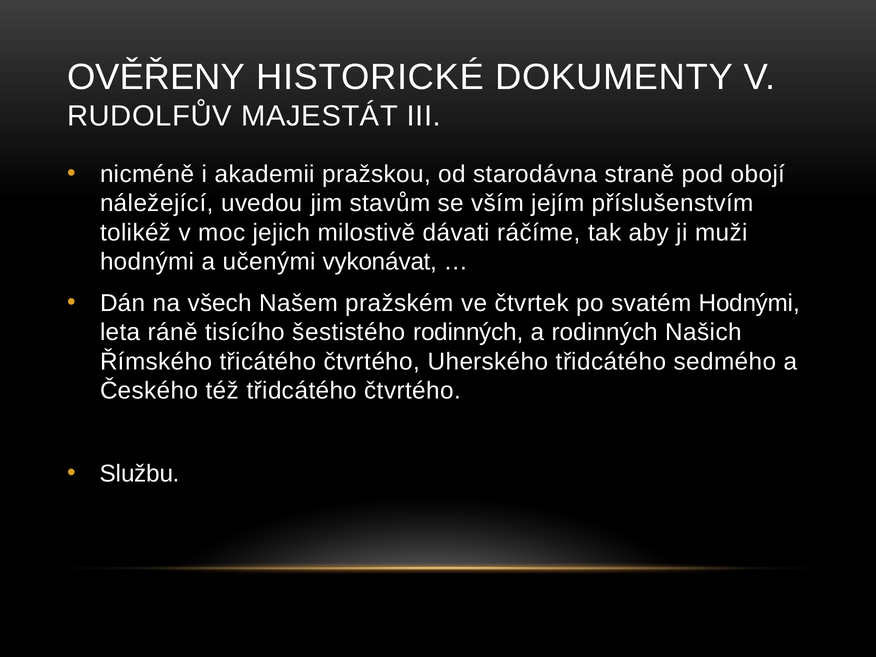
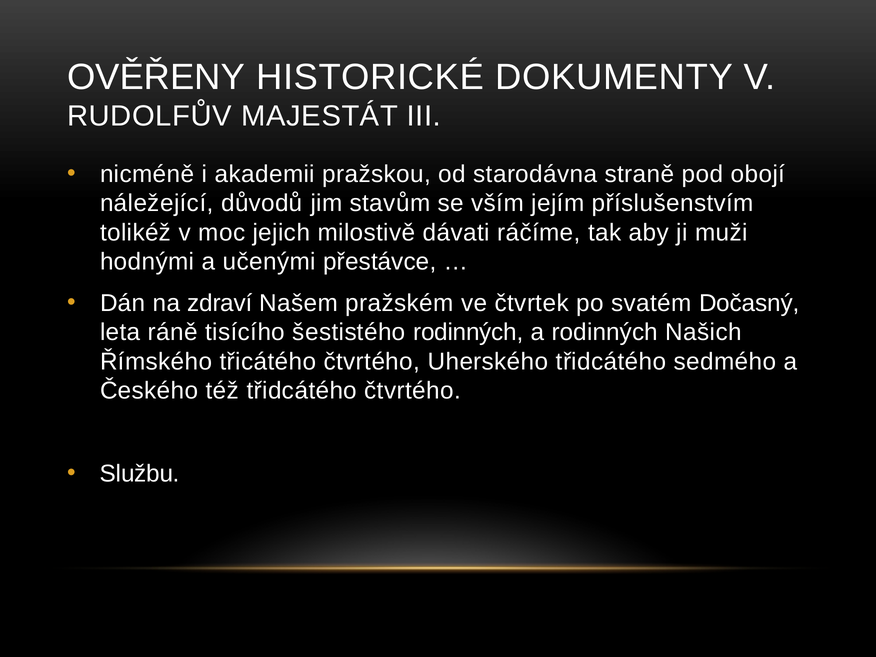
uvedou: uvedou -> důvodů (262, 203)
vykonávat: vykonávat -> přestávce (380, 262)
všech: všech -> zdraví (220, 303)
svatém Hodnými: Hodnými -> Dočasný (749, 303)
